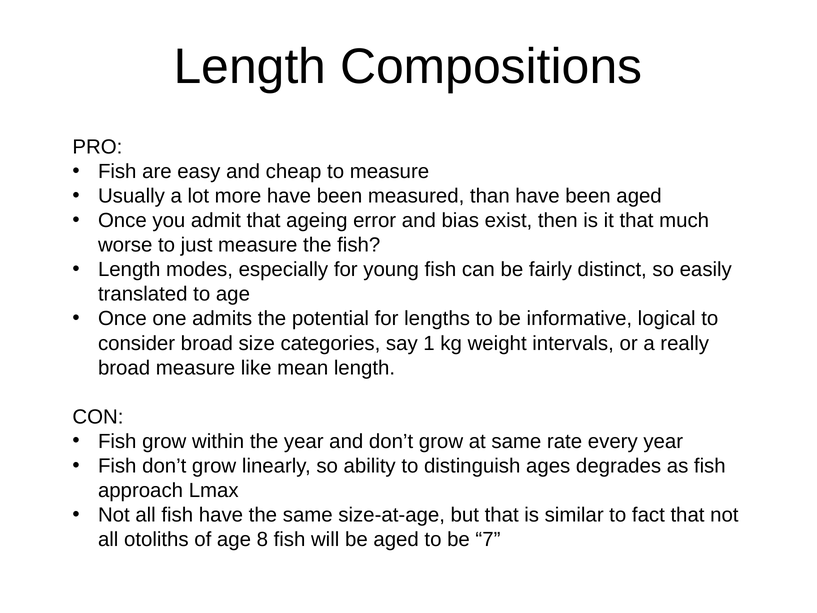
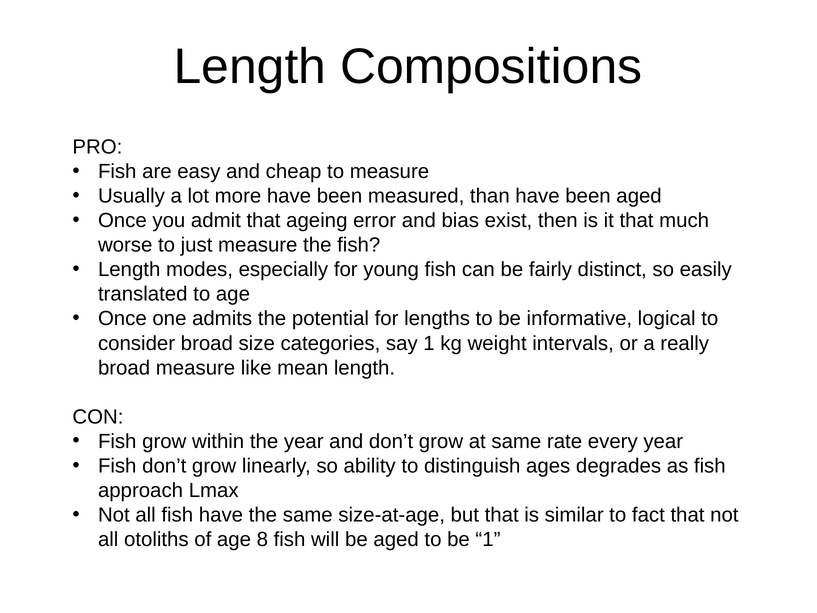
be 7: 7 -> 1 (488, 539)
